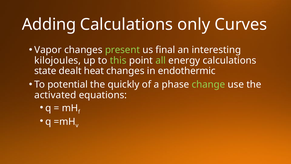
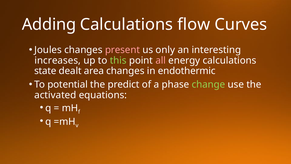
only: only -> flow (194, 24)
Vapor: Vapor -> Joules (48, 50)
present colour: light green -> pink (122, 50)
final: final -> only (165, 50)
kilojoules: kilojoules -> increases (58, 60)
all colour: light green -> pink (161, 60)
heat: heat -> area (94, 71)
quickly: quickly -> predict (124, 84)
